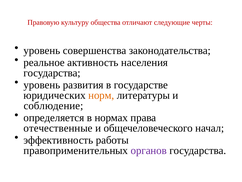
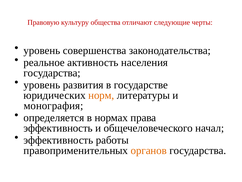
соблюдение: соблюдение -> монография (53, 105)
отечественные: отечественные -> эффективность (58, 128)
органов colour: purple -> orange (149, 150)
